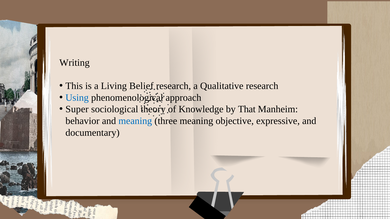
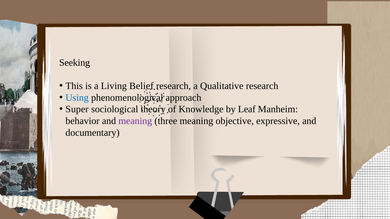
Writing: Writing -> Seeking (75, 63)
That: That -> Leaf (247, 109)
meaning colour: blue -> purple (135, 121)
